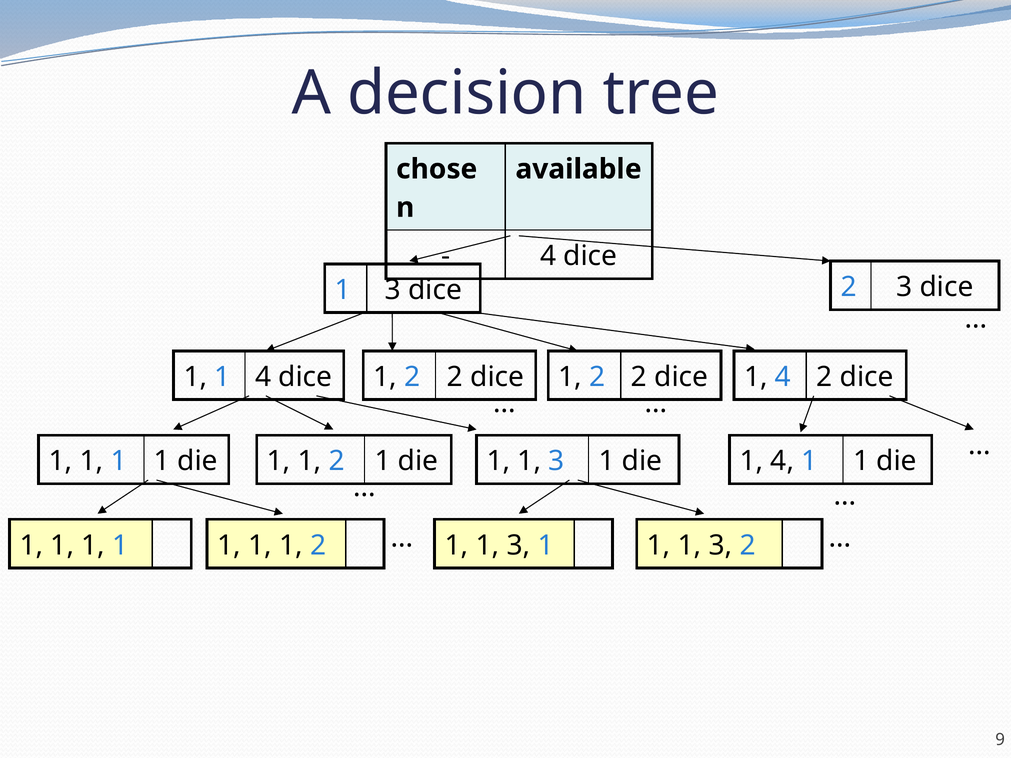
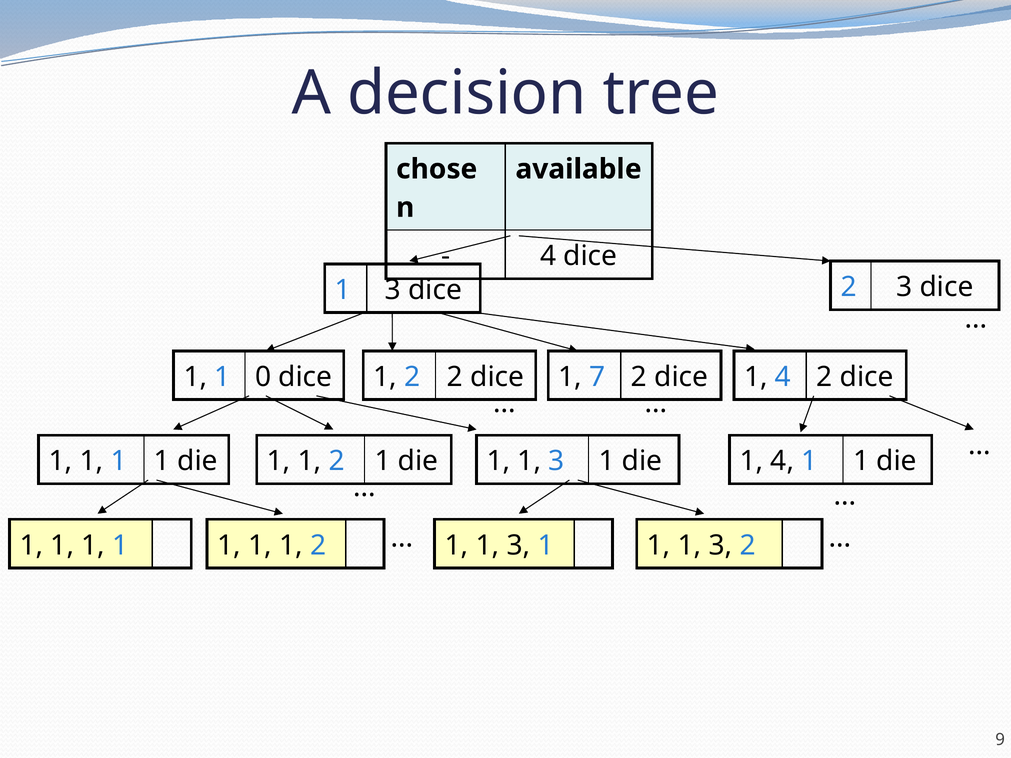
1 1 4: 4 -> 0 (263, 377)
dice 1 2: 2 -> 7 (597, 377)
